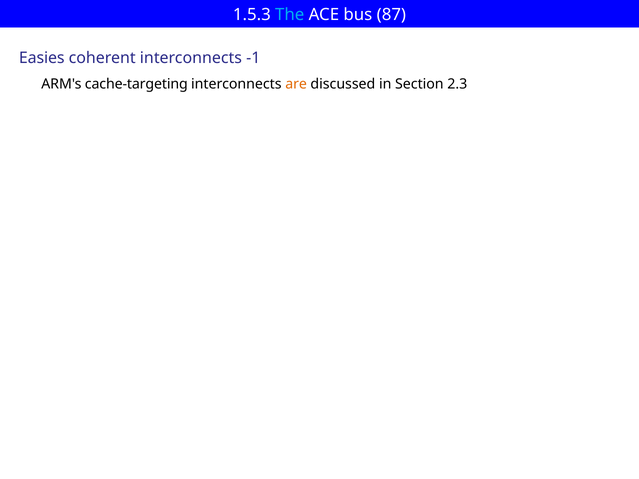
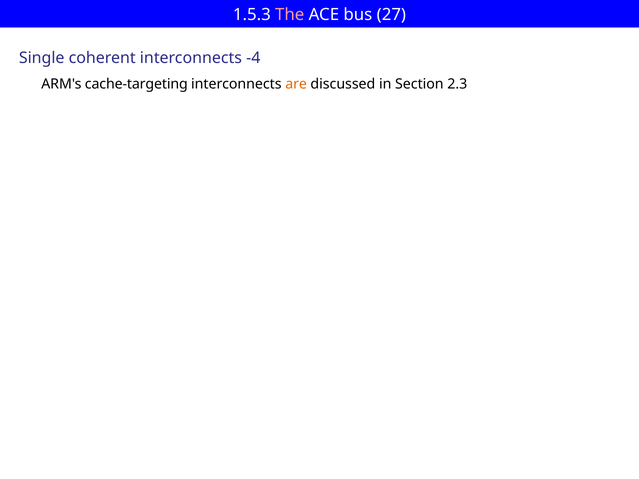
The colour: light blue -> pink (290, 15)
87: 87 -> 27 (391, 15)
Easies: Easies -> Single (42, 58)
-1: -1 -> -4 (253, 58)
